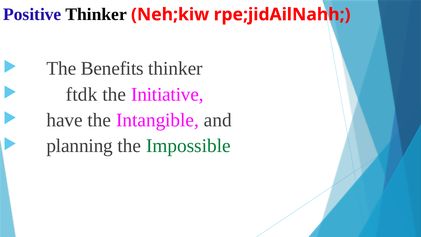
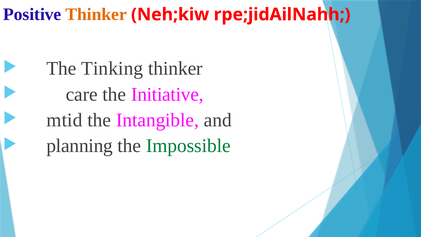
Thinker colour: black -> orange (96, 15)
Benefits: Benefits -> Tinking (112, 69)
ftdk: ftdk -> care (82, 94)
have: have -> mtid (64, 120)
